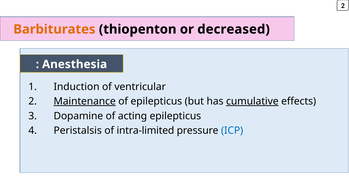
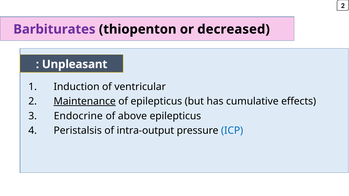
Barbiturates colour: orange -> purple (54, 29)
Anesthesia: Anesthesia -> Unpleasant (75, 64)
cumulative underline: present -> none (252, 101)
Dopamine: Dopamine -> Endocrine (78, 116)
acting: acting -> above (132, 116)
intra-limited: intra-limited -> intra-output (145, 131)
